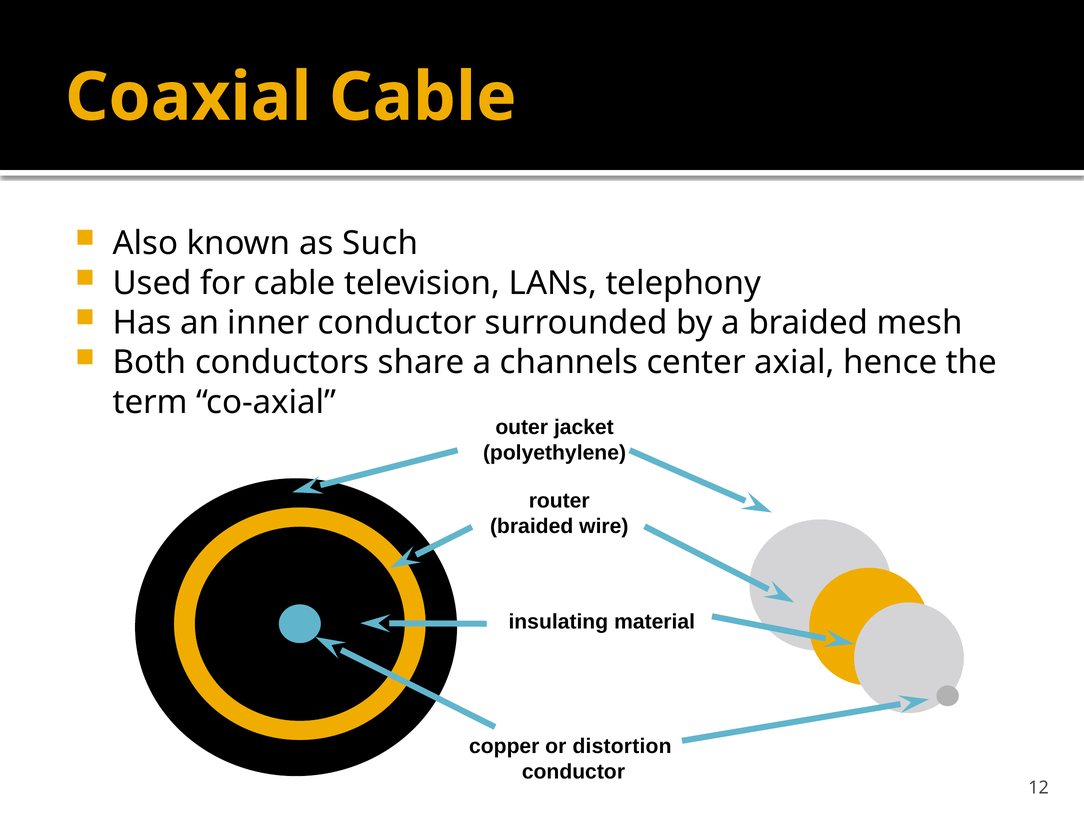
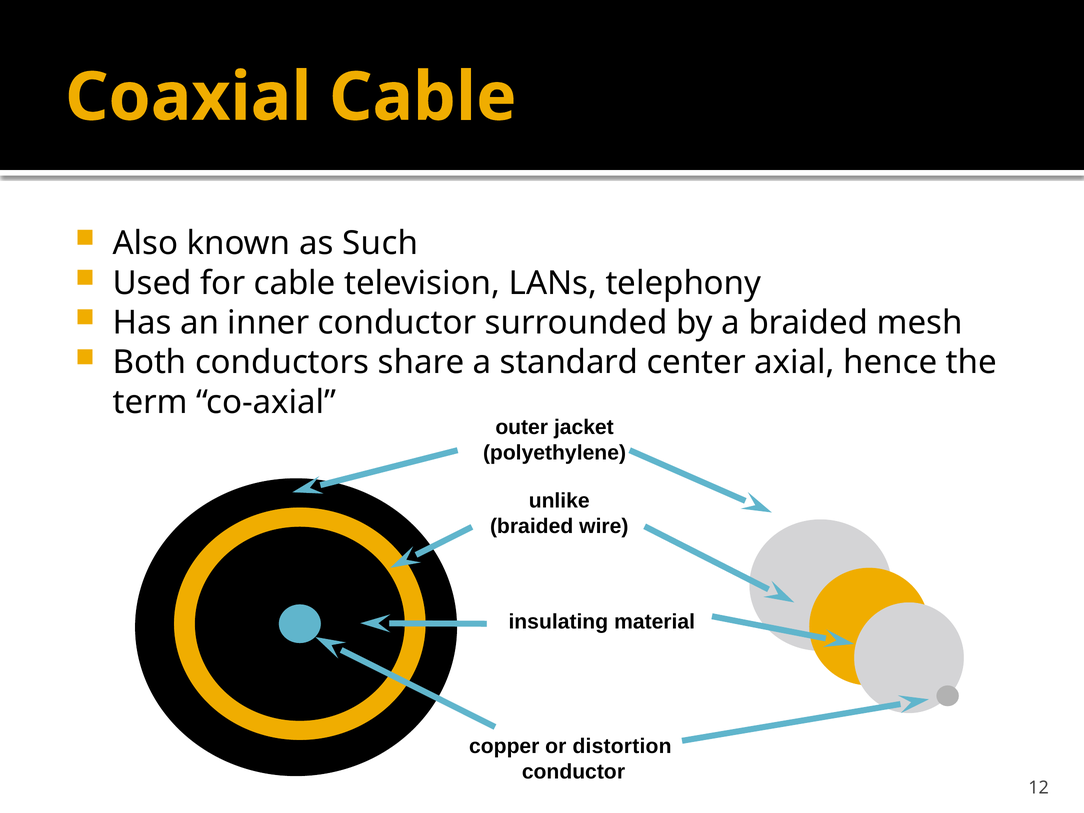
channels: channels -> standard (569, 362)
router: router -> unlike (559, 501)
